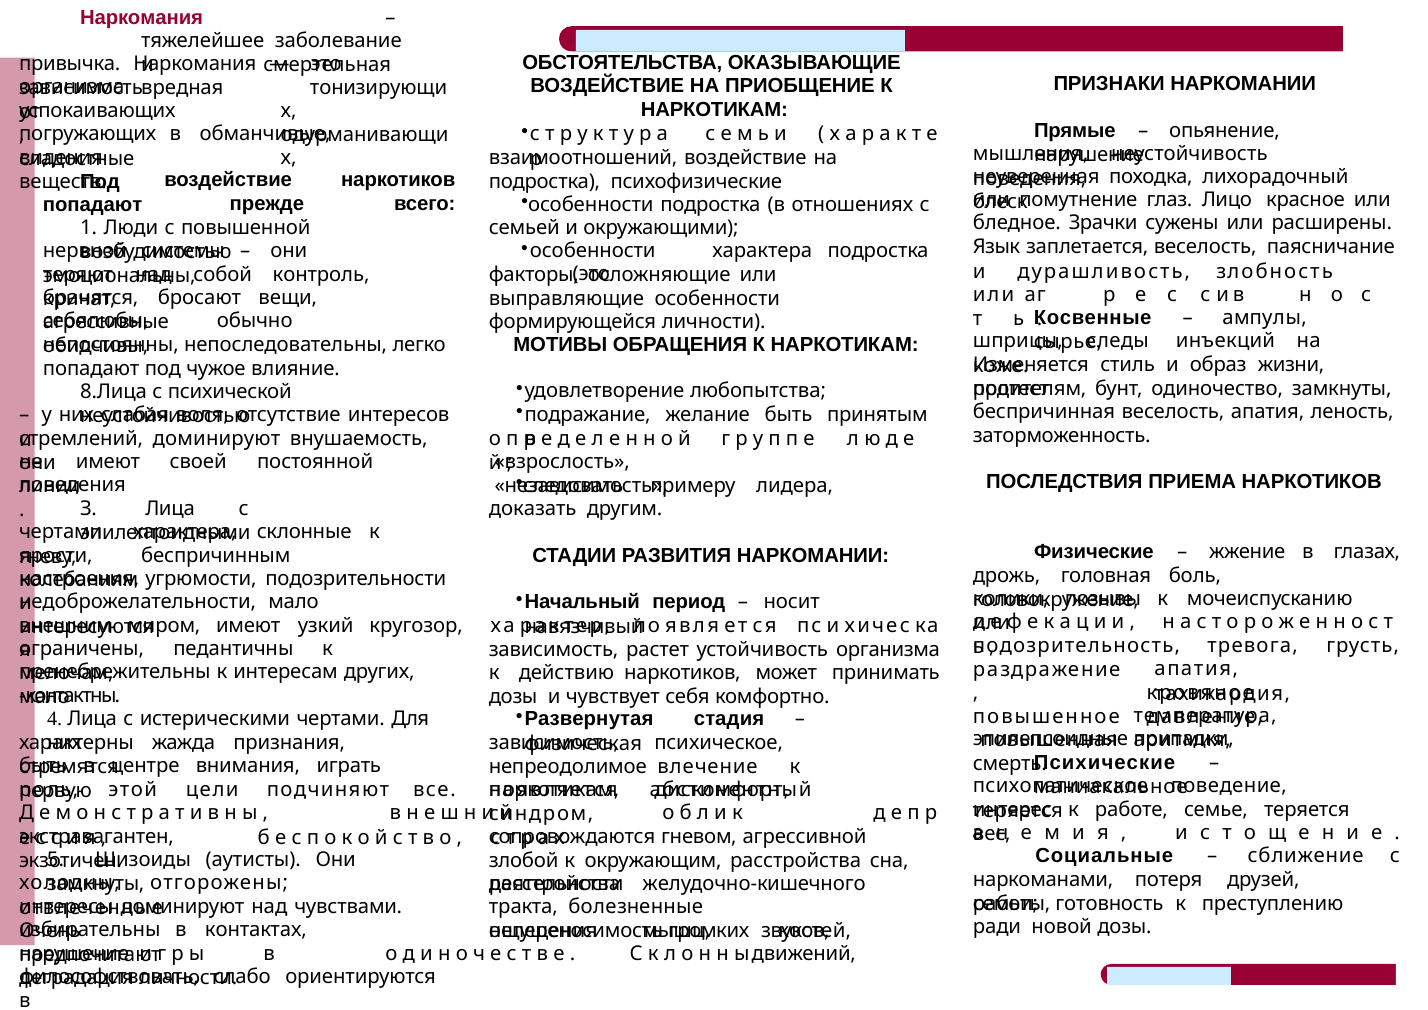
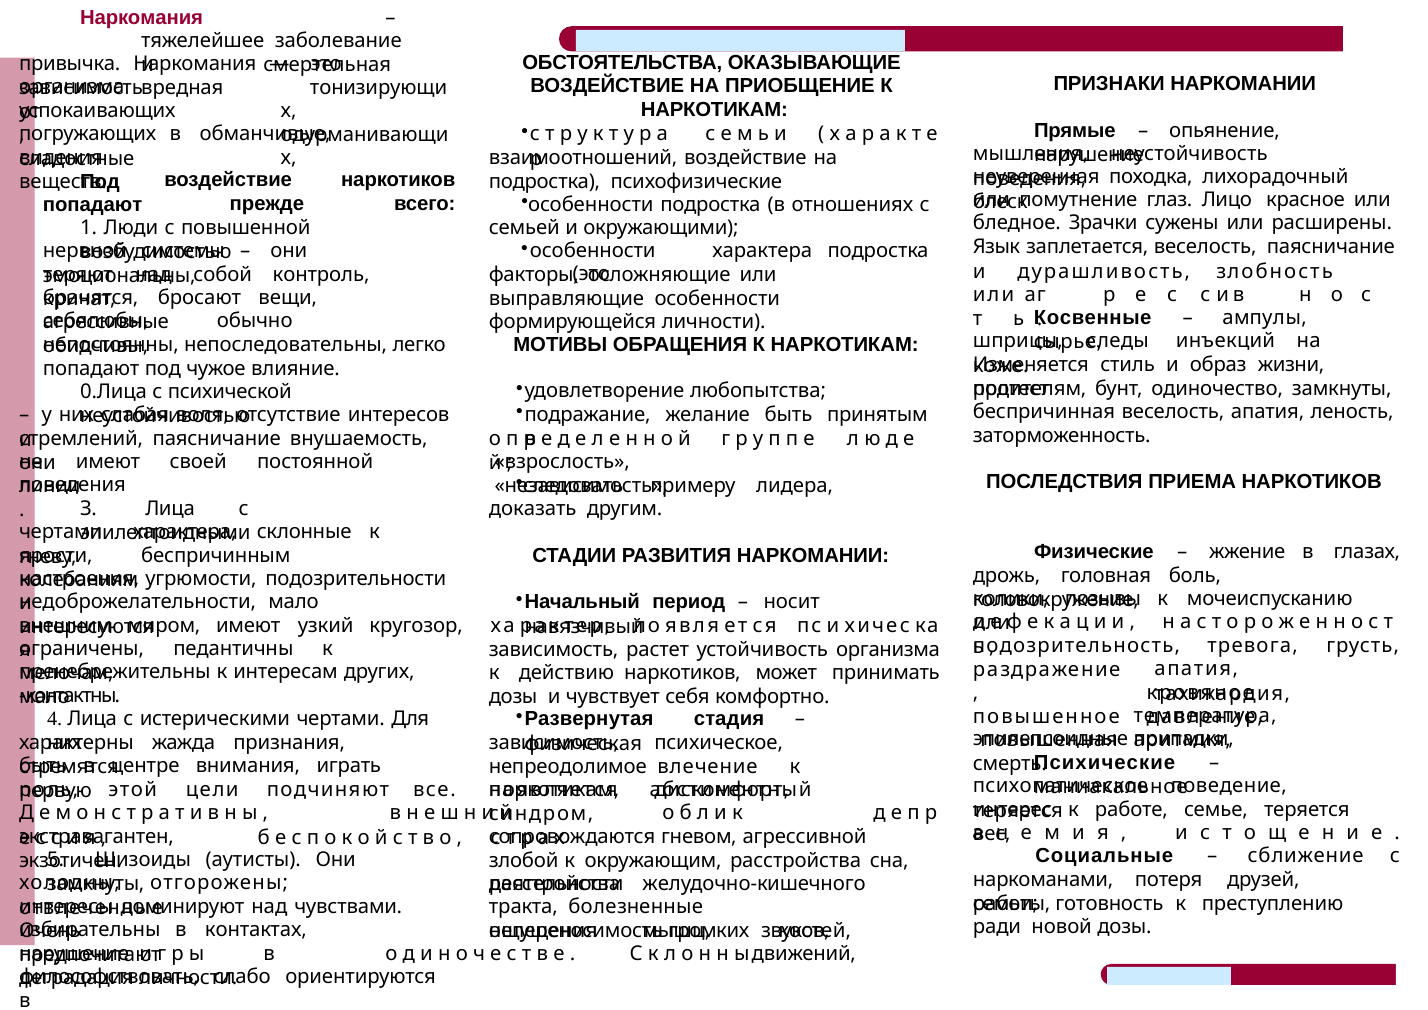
8.Лица: 8.Лица -> 0.Лица (114, 391)
доминируют: доминируют -> паясничание (217, 438)
